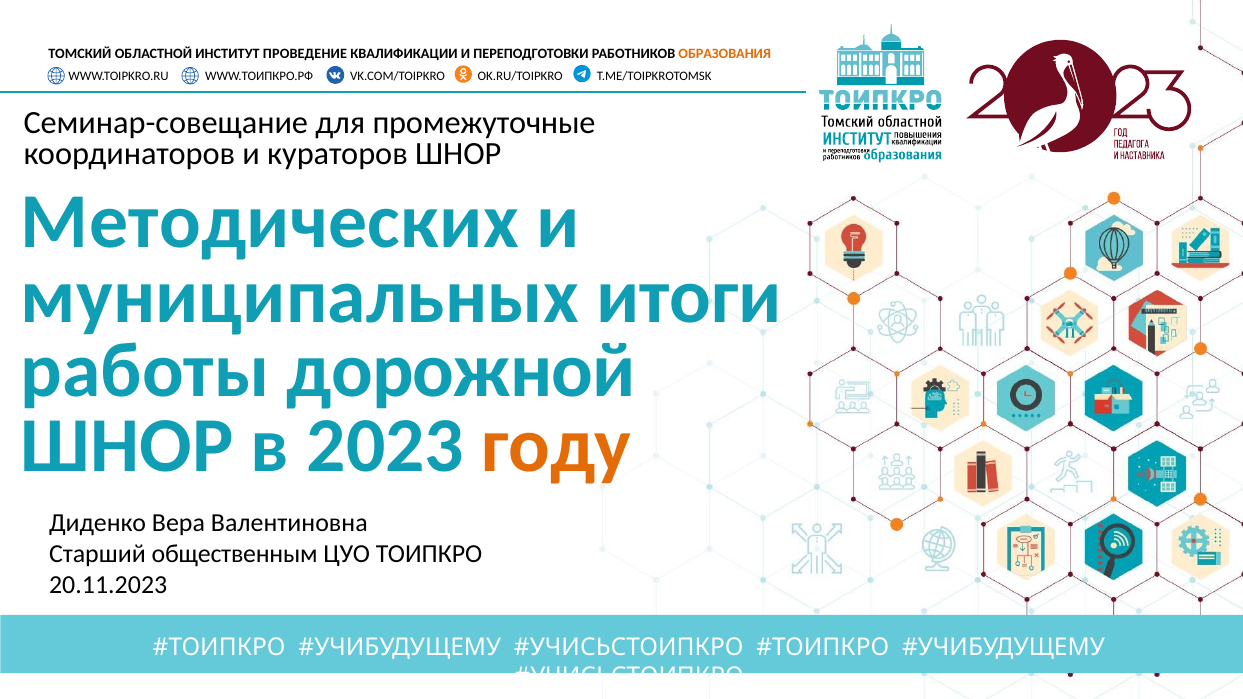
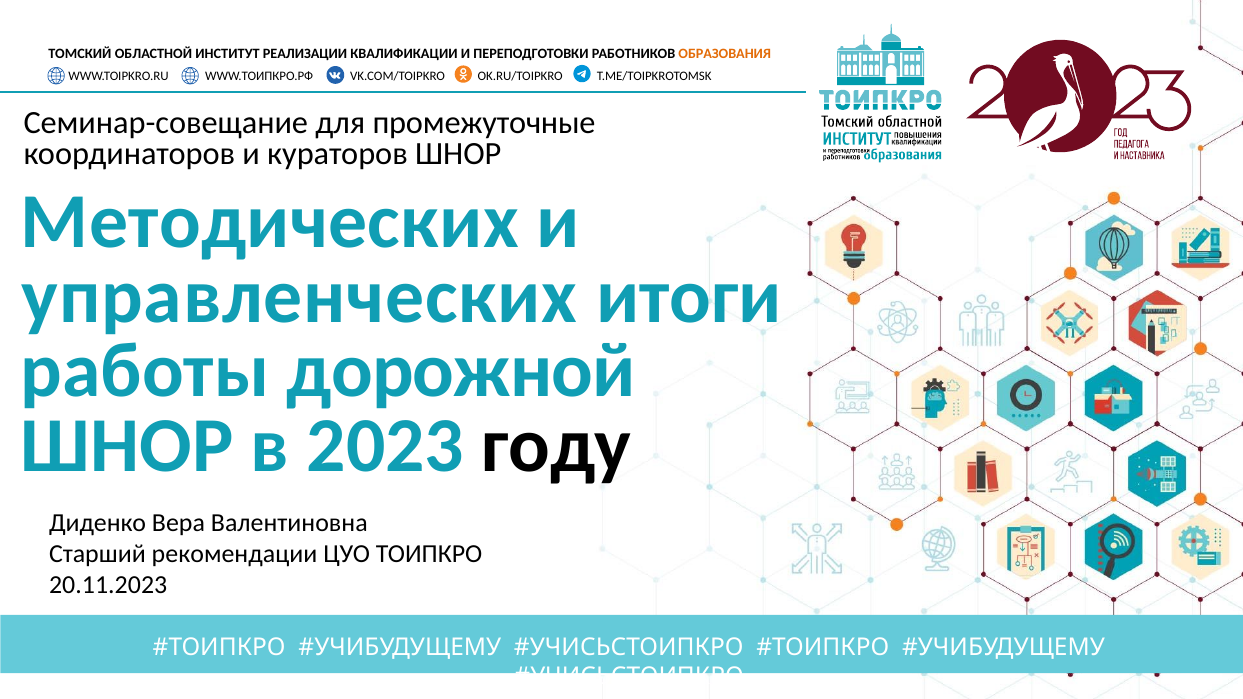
ПРОВЕДЕНИЕ: ПРОВЕДЕНИЕ -> РЕАЛИЗАЦИИ (305, 54)
муниципальных: муниципальных -> управленческих (300, 297)
году colour: orange -> black (557, 446)
общественным: общественным -> рекомендации (235, 554)
